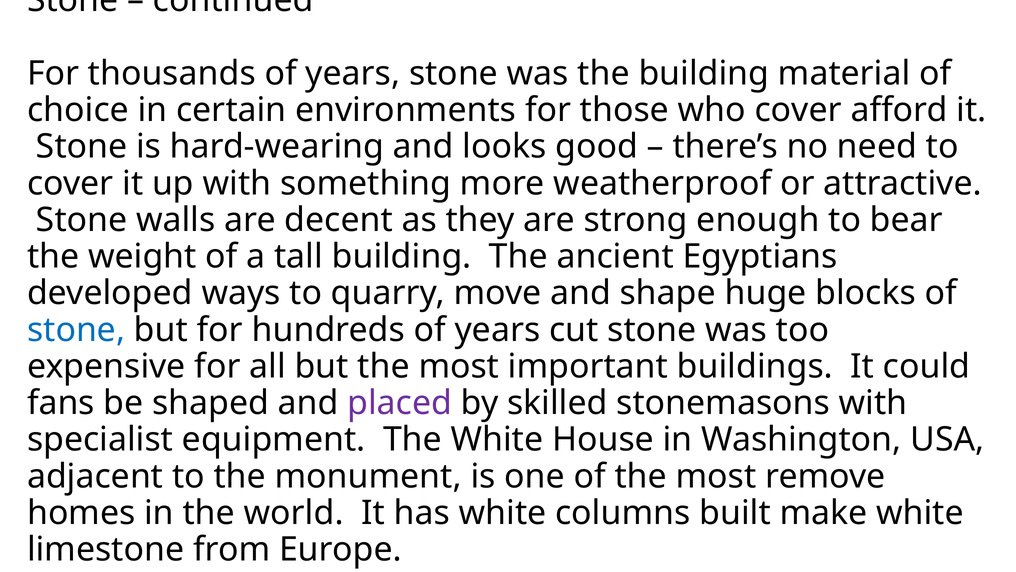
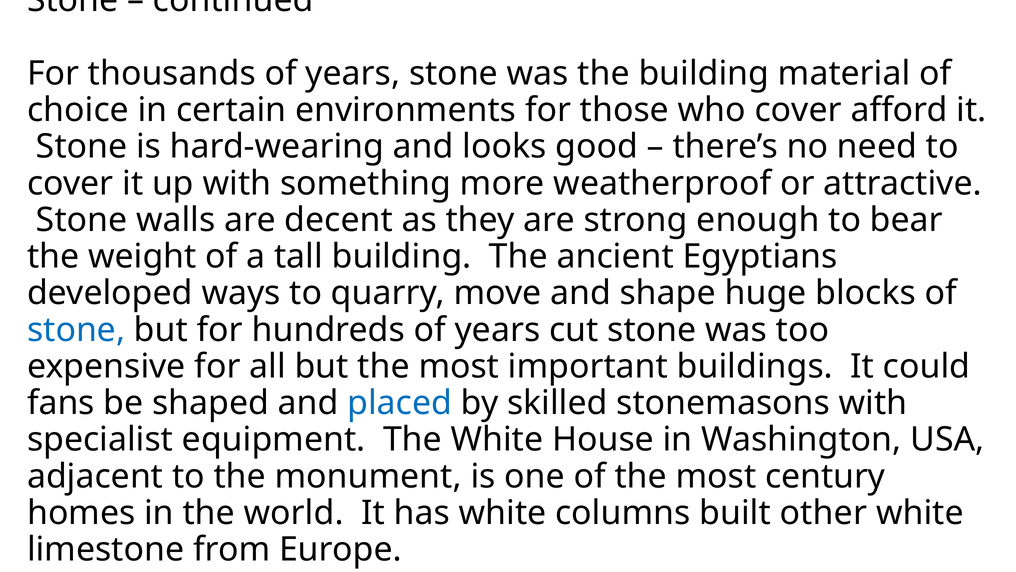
placed colour: purple -> blue (400, 403)
remove: remove -> century (825, 476)
make: make -> other (823, 513)
